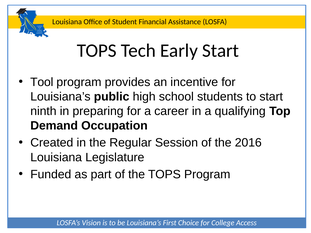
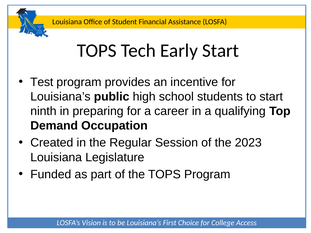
Tool: Tool -> Test (42, 82)
2016: 2016 -> 2023 (248, 143)
